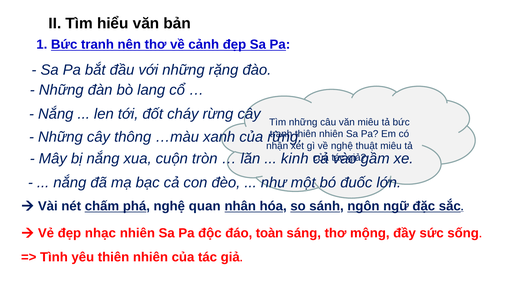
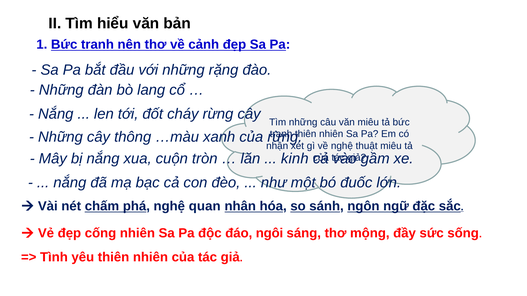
nhạc: nhạc -> cống (100, 234)
toàn: toàn -> ngôi (269, 234)
